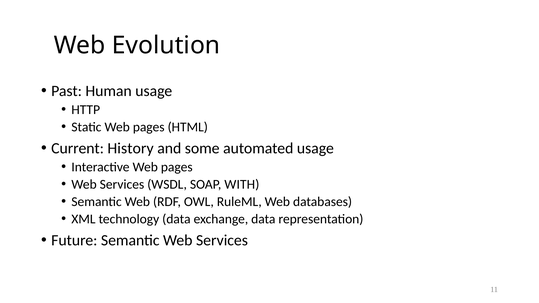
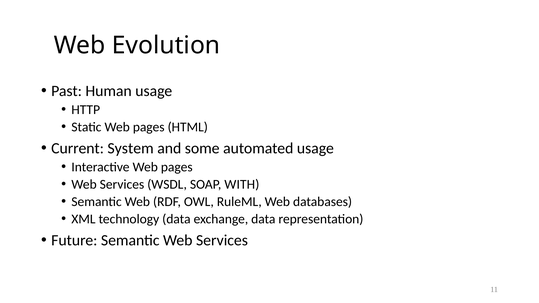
History: History -> System (131, 148)
